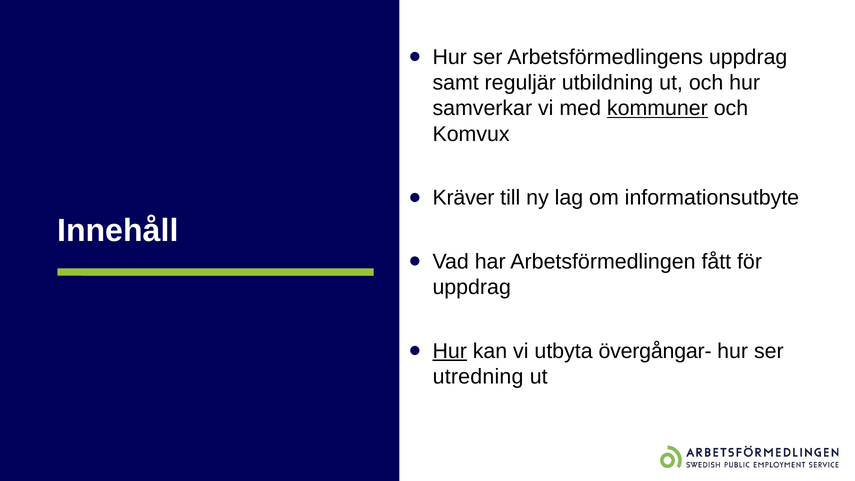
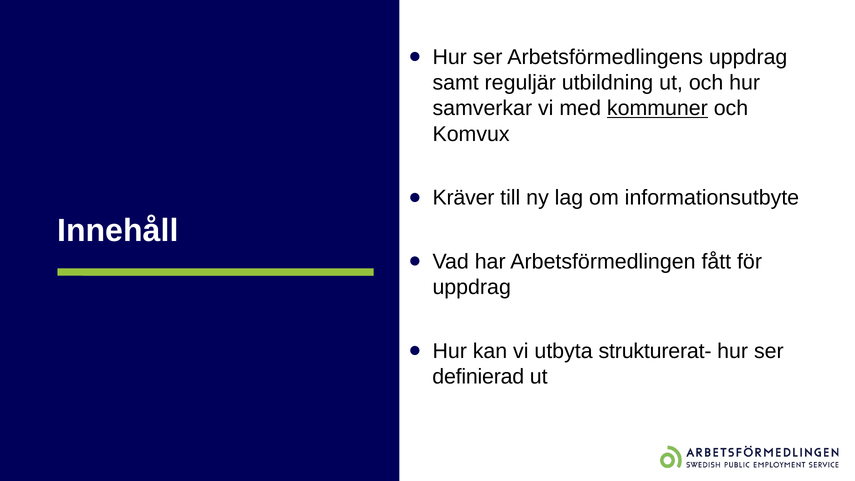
Hur underline: present -> none (450, 351)
övergångar-: övergångar- -> strukturerat- (655, 351)
utredning: utredning -> definierad (478, 377)
